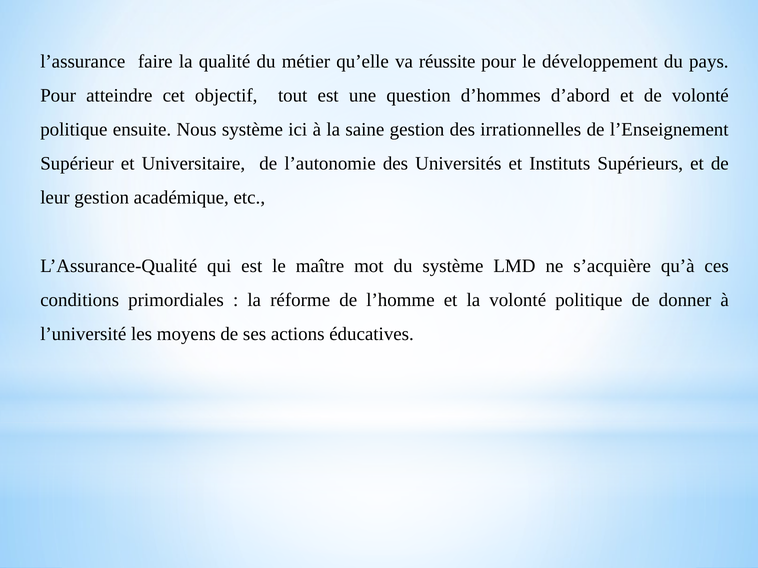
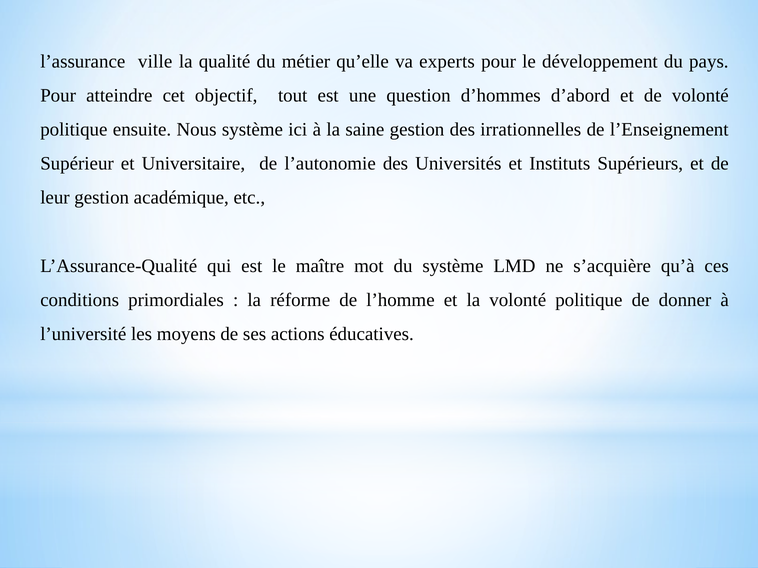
faire: faire -> ville (155, 61)
réussite: réussite -> experts (447, 61)
